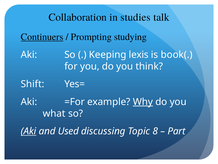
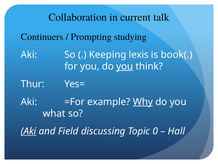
studies: studies -> current (136, 17)
Continuers underline: present -> none (42, 37)
you underline: none -> present (125, 66)
Shift: Shift -> Thur (33, 84)
Used: Used -> Field (68, 131)
8: 8 -> 0 (155, 131)
Part: Part -> Hall (176, 131)
